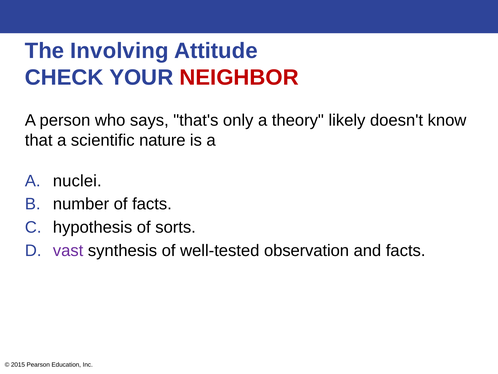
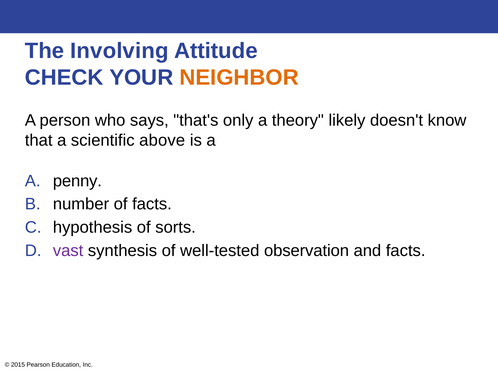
NEIGHBOR colour: red -> orange (239, 77)
nature: nature -> above (162, 140)
nuclei: nuclei -> penny (77, 181)
